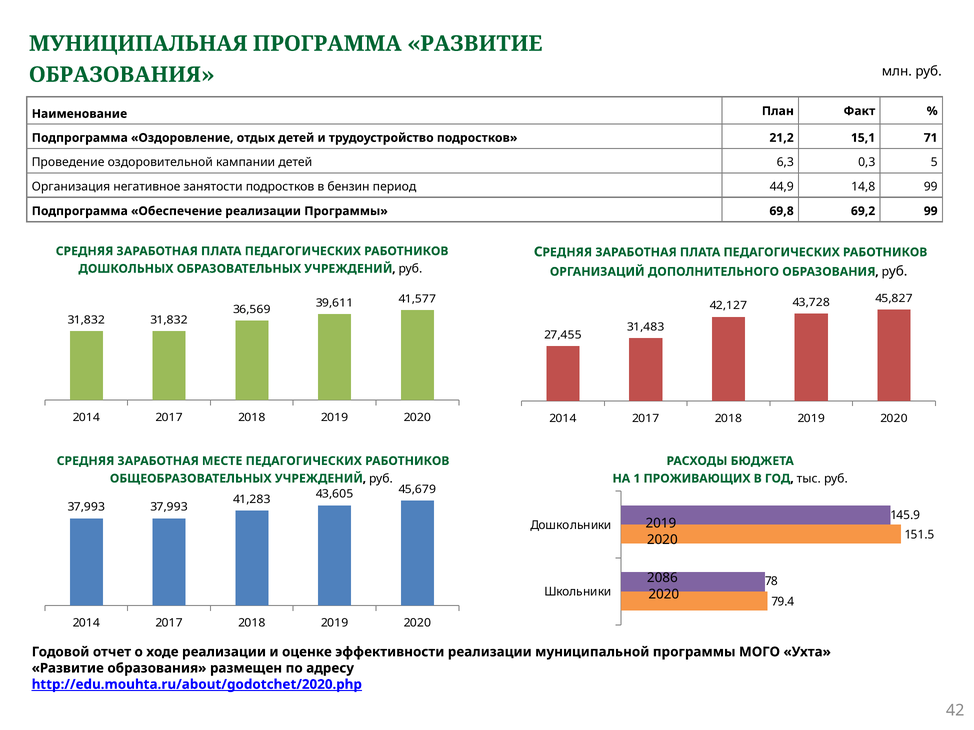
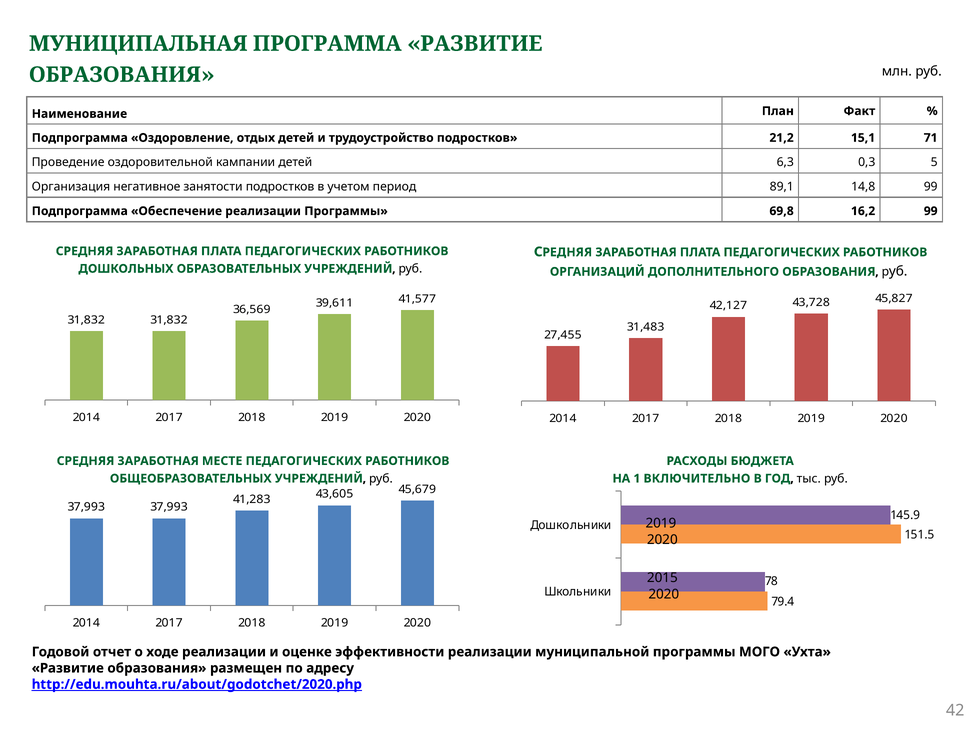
бензин: бензин -> учетом (349, 187)
44,9: 44,9 -> 89,1 (782, 187)
69,2: 69,2 -> 16,2 (863, 211)
ПРОЖИВАЮЩИХ: ПРОЖИВАЮЩИХ -> ВКЛЮЧИТЕЛЬНО (697, 479)
2086: 2086 -> 2015 (662, 578)
